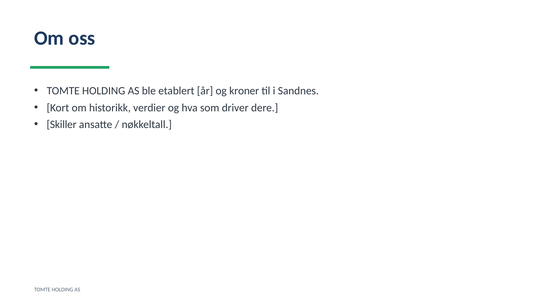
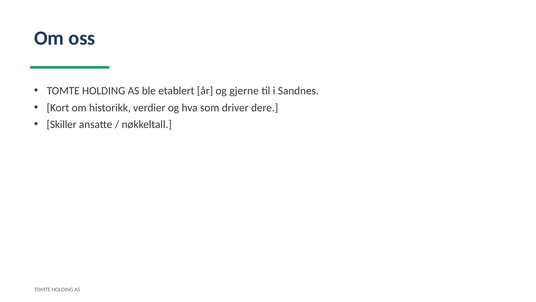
kroner: kroner -> gjerne (244, 91)
